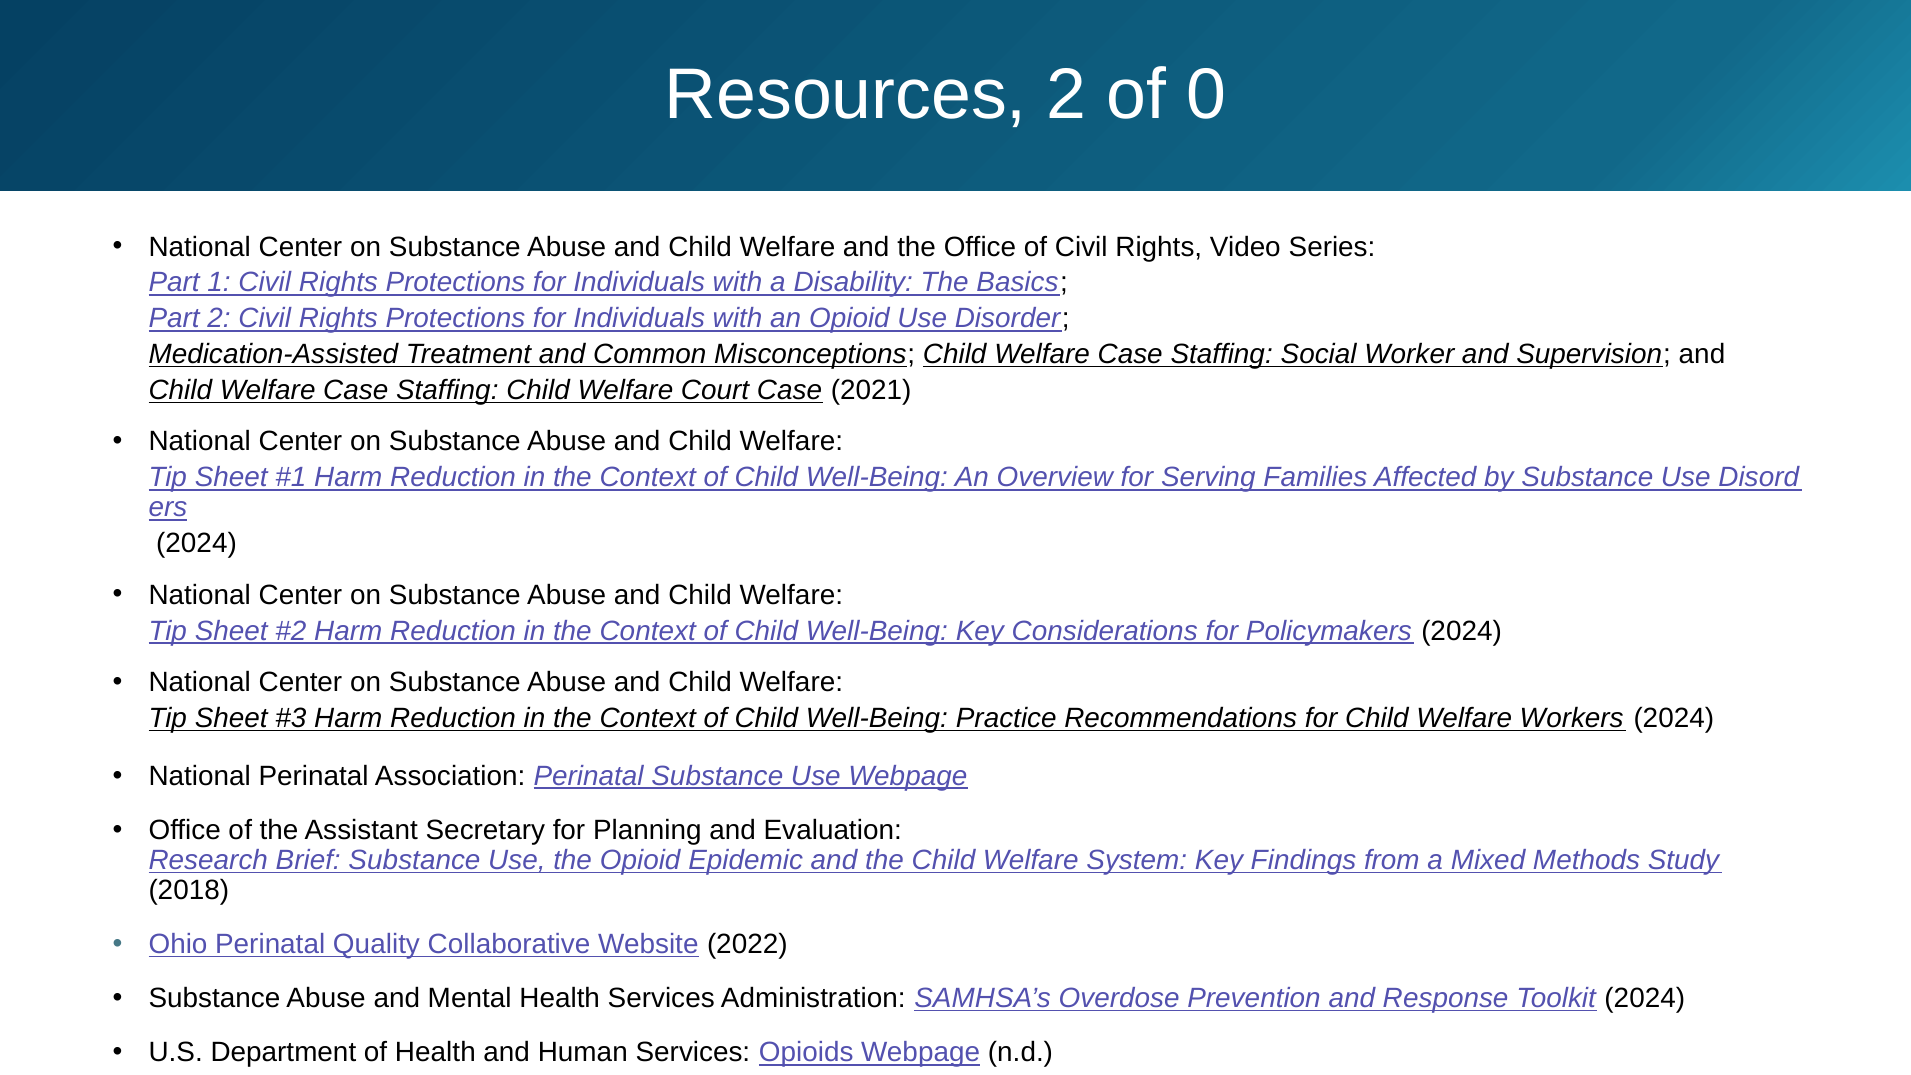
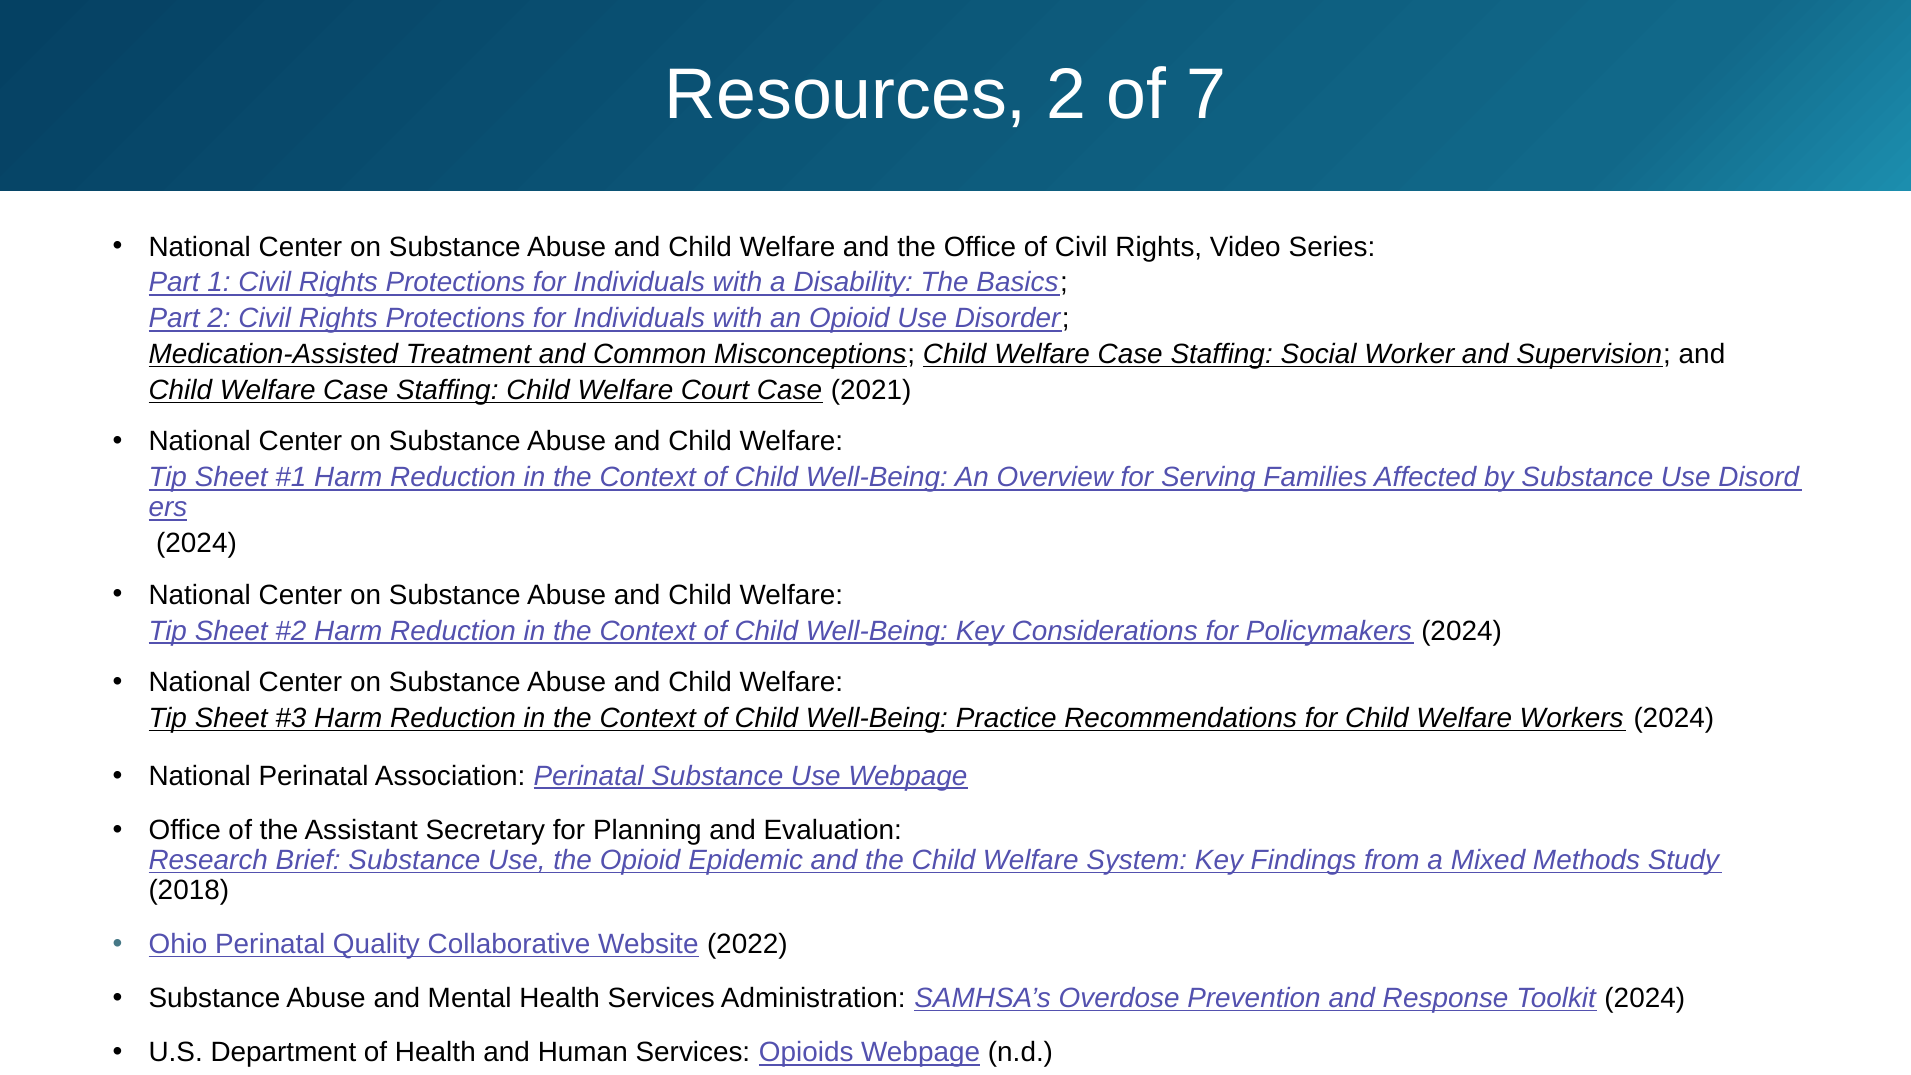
0: 0 -> 7 (1206, 95)
